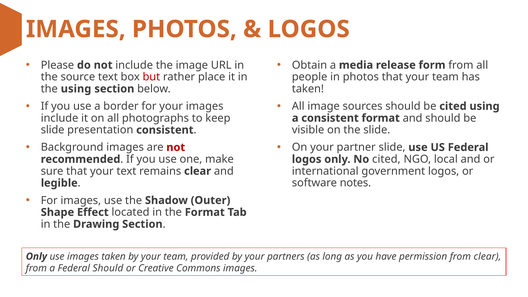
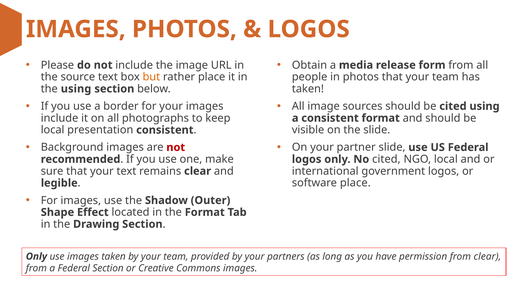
but colour: red -> orange (151, 77)
slide: slide -> local (53, 130)
software notes: notes -> place (355, 183)
Federal Should: Should -> Section (108, 268)
